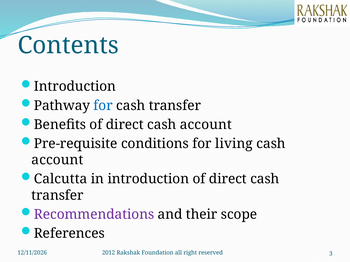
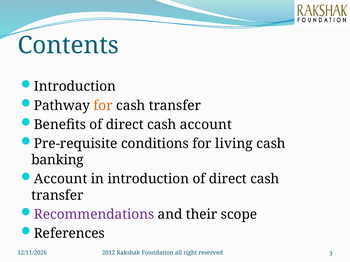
for colour: blue -> orange (103, 106)
account: account -> banking (58, 160)
Calcutta: Calcutta -> Account (61, 179)
